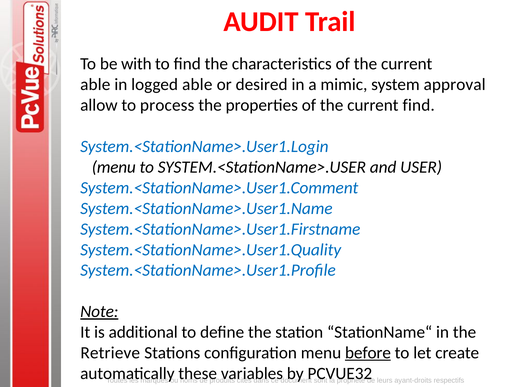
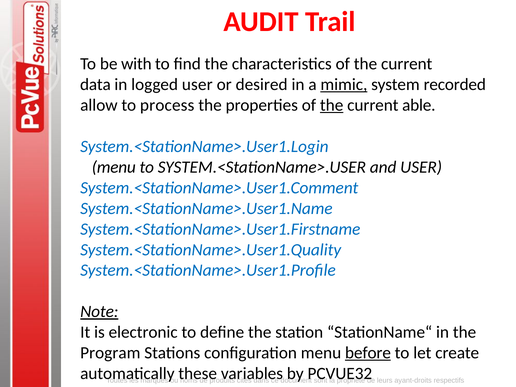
able: able -> data (95, 85)
logged able: able -> user (197, 85)
mimic underline: none -> present (344, 85)
approval: approval -> recorded (455, 85)
the underline: none -> present (332, 105)
current find: find -> able (419, 105)
additional: additional -> electronic (143, 332)
Retrieve: Retrieve -> Program (110, 353)
